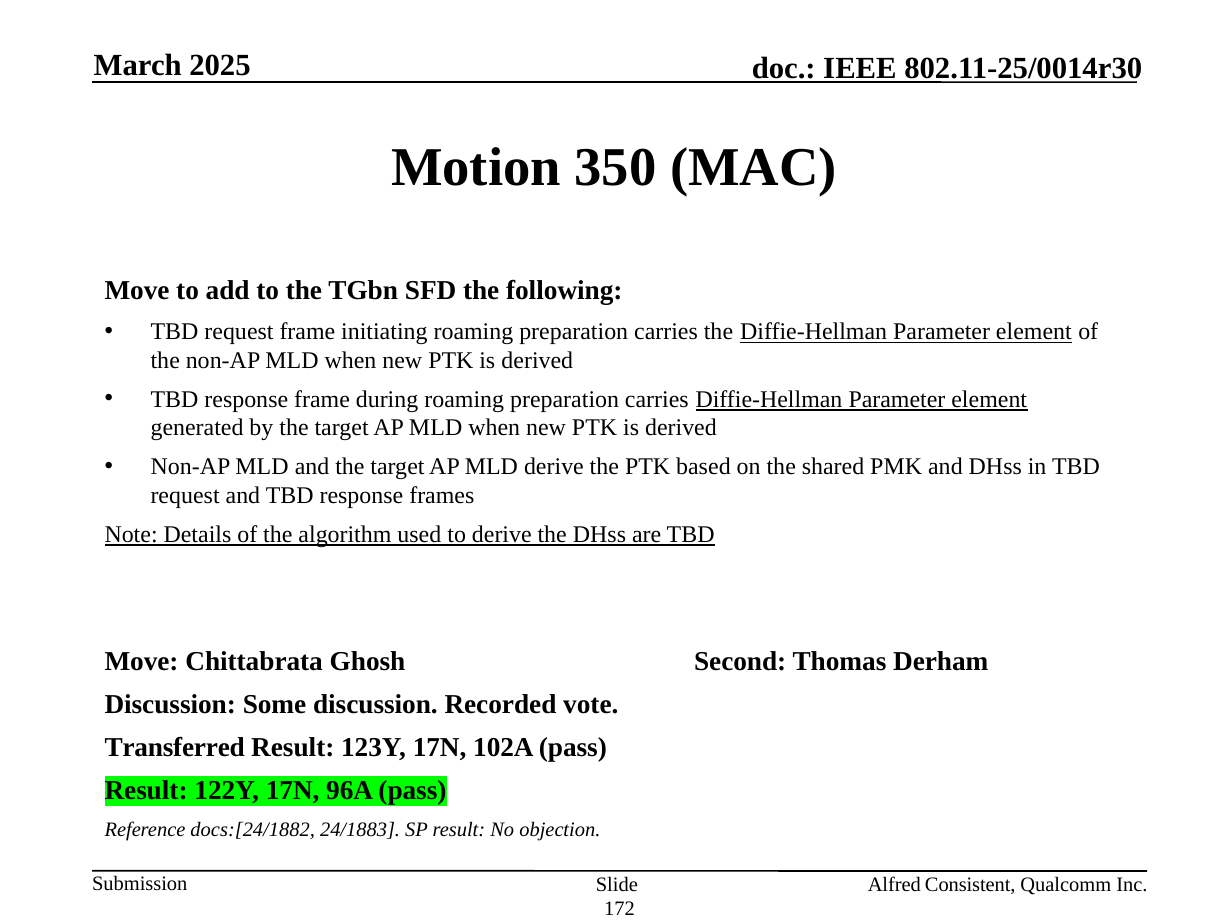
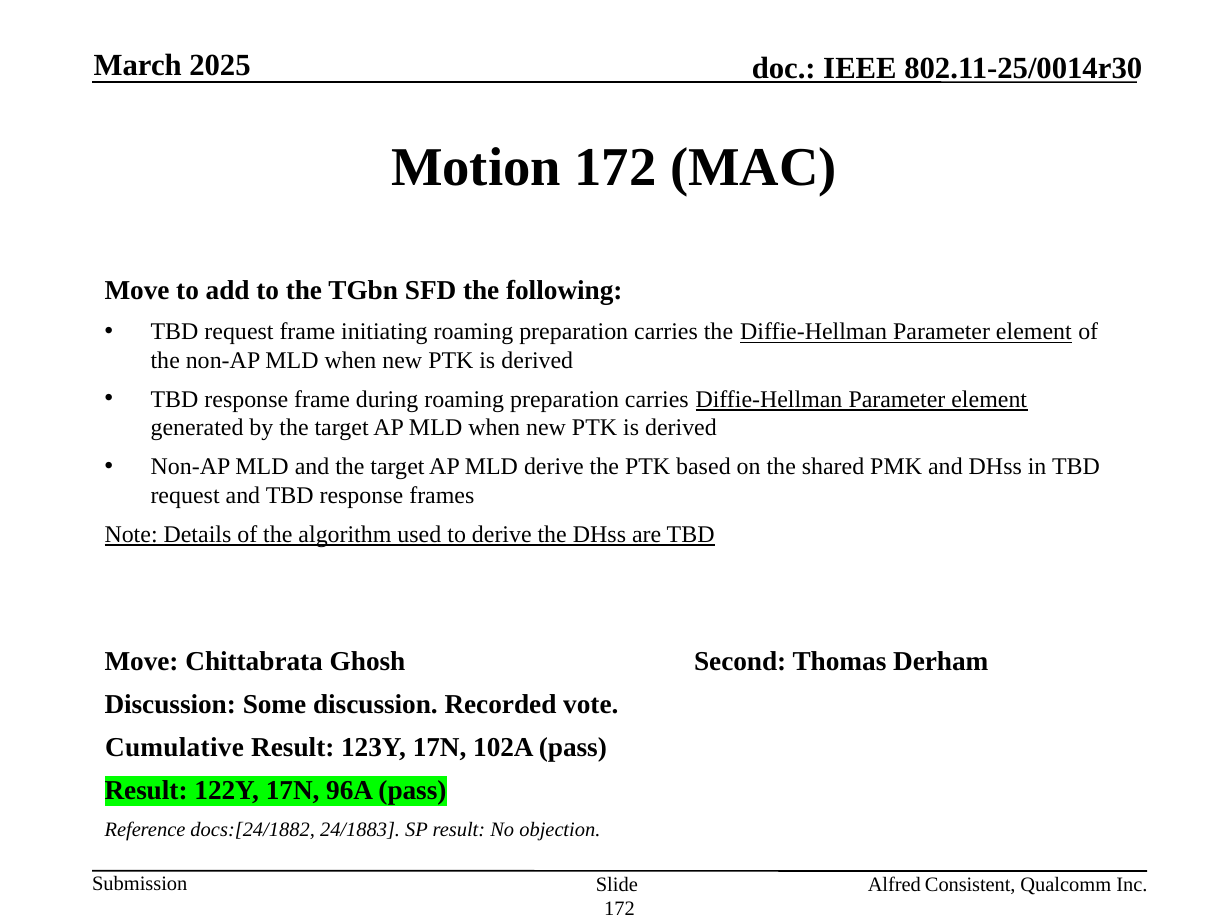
Motion 350: 350 -> 172 (616, 168)
Transferred: Transferred -> Cumulative (174, 748)
